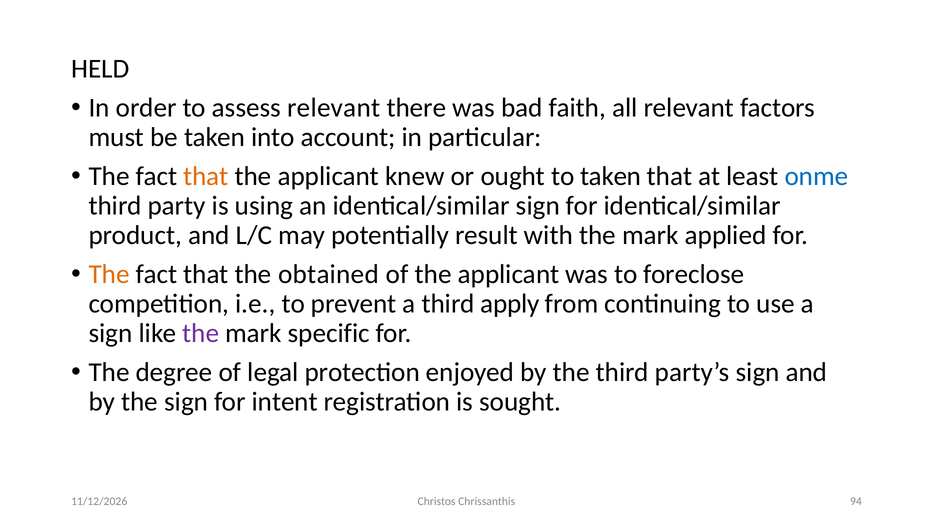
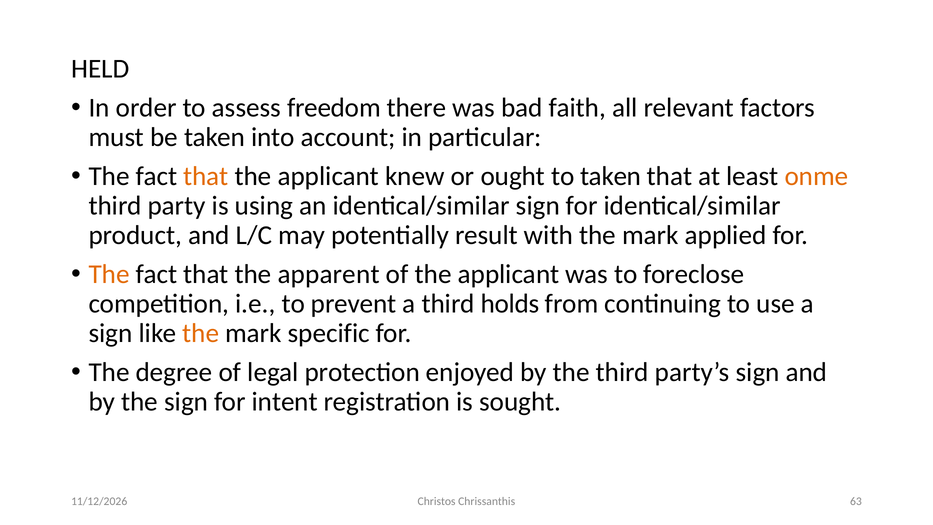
assess relevant: relevant -> freedom (334, 108)
onme colour: blue -> orange (817, 176)
obtained: obtained -> apparent (329, 274)
apply: apply -> holds (510, 304)
the colour: purple -> orange (201, 333)
94: 94 -> 63 (856, 501)
